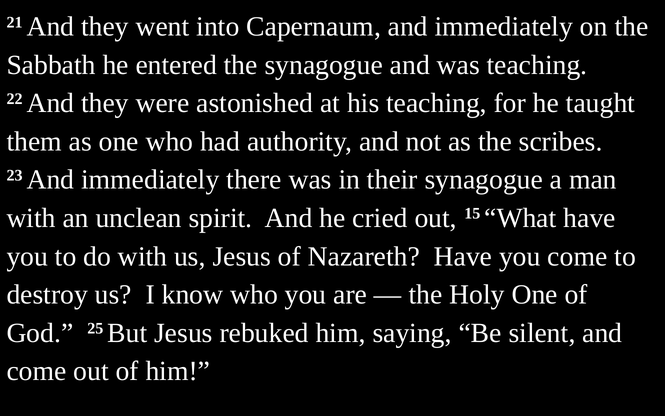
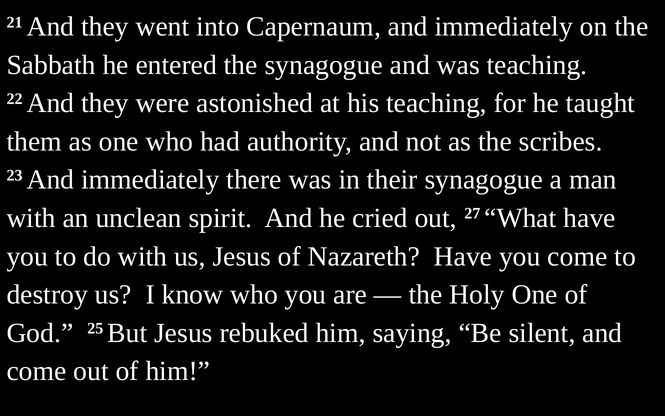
15: 15 -> 27 (472, 213)
